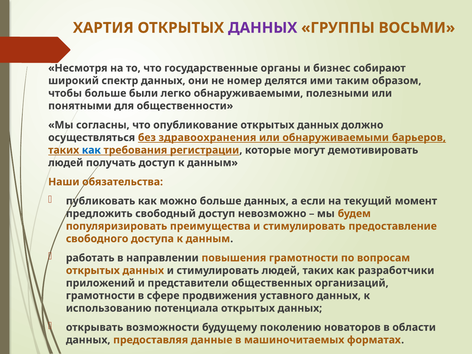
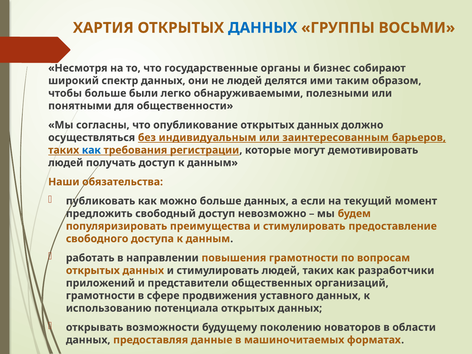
ДАННЫХ colour: purple -> blue (263, 28)
не номер: номер -> людей (244, 81)
здравоохранения: здравоохранения -> индивидуальным (207, 138)
или обнаруживаемыми: обнаруживаемыми -> заинтересованным (336, 138)
